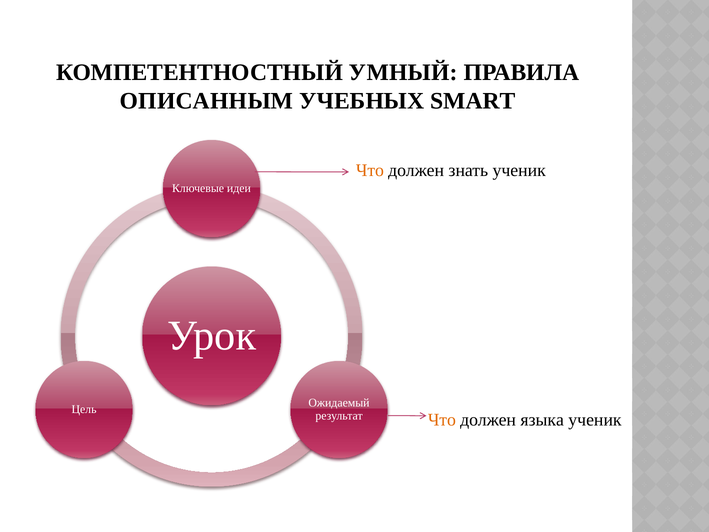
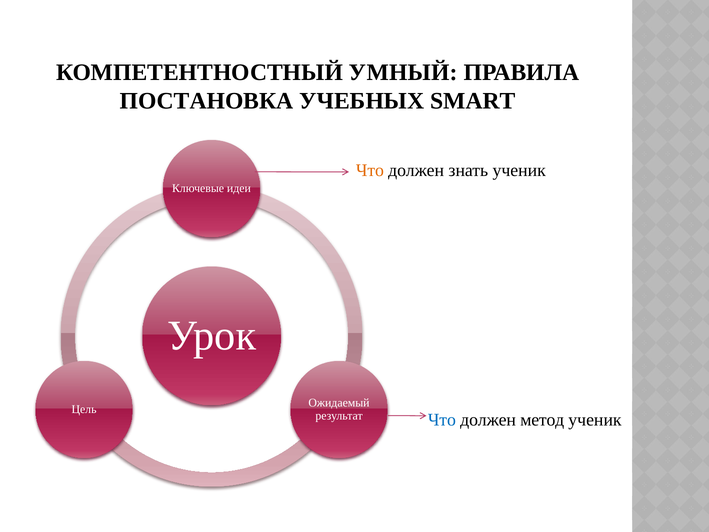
ОПИСАННЫМ: ОПИСАННЫМ -> ПОСТАНОВКА (207, 101)
Что colour: orange -> blue (442, 420)
языка: языка -> метод (542, 420)
